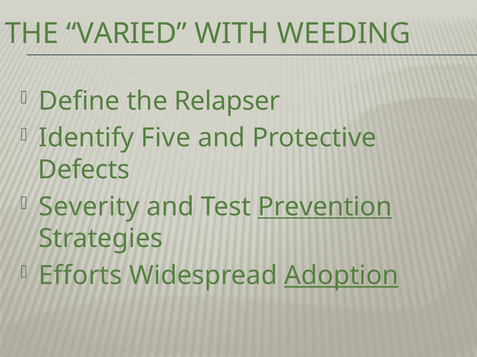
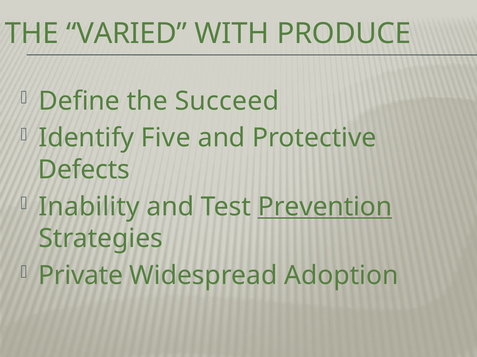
WEEDING: WEEDING -> PRODUCE (344, 34)
Relapser: Relapser -> Succeed (227, 101)
Severity: Severity -> Inability (89, 207)
Efforts: Efforts -> Private (81, 276)
Adoption underline: present -> none (341, 276)
